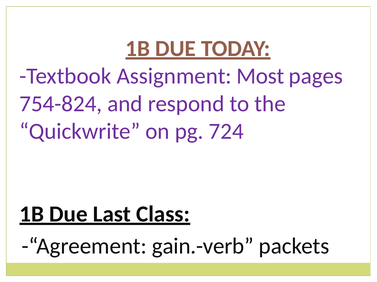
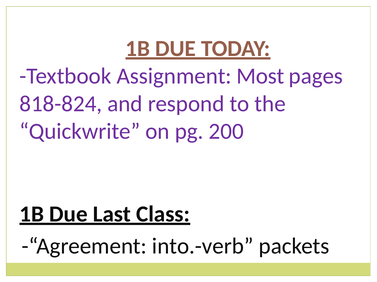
754-824: 754-824 -> 818-824 (61, 104)
724: 724 -> 200 (226, 132)
gain.-verb: gain.-verb -> into.-verb (203, 247)
